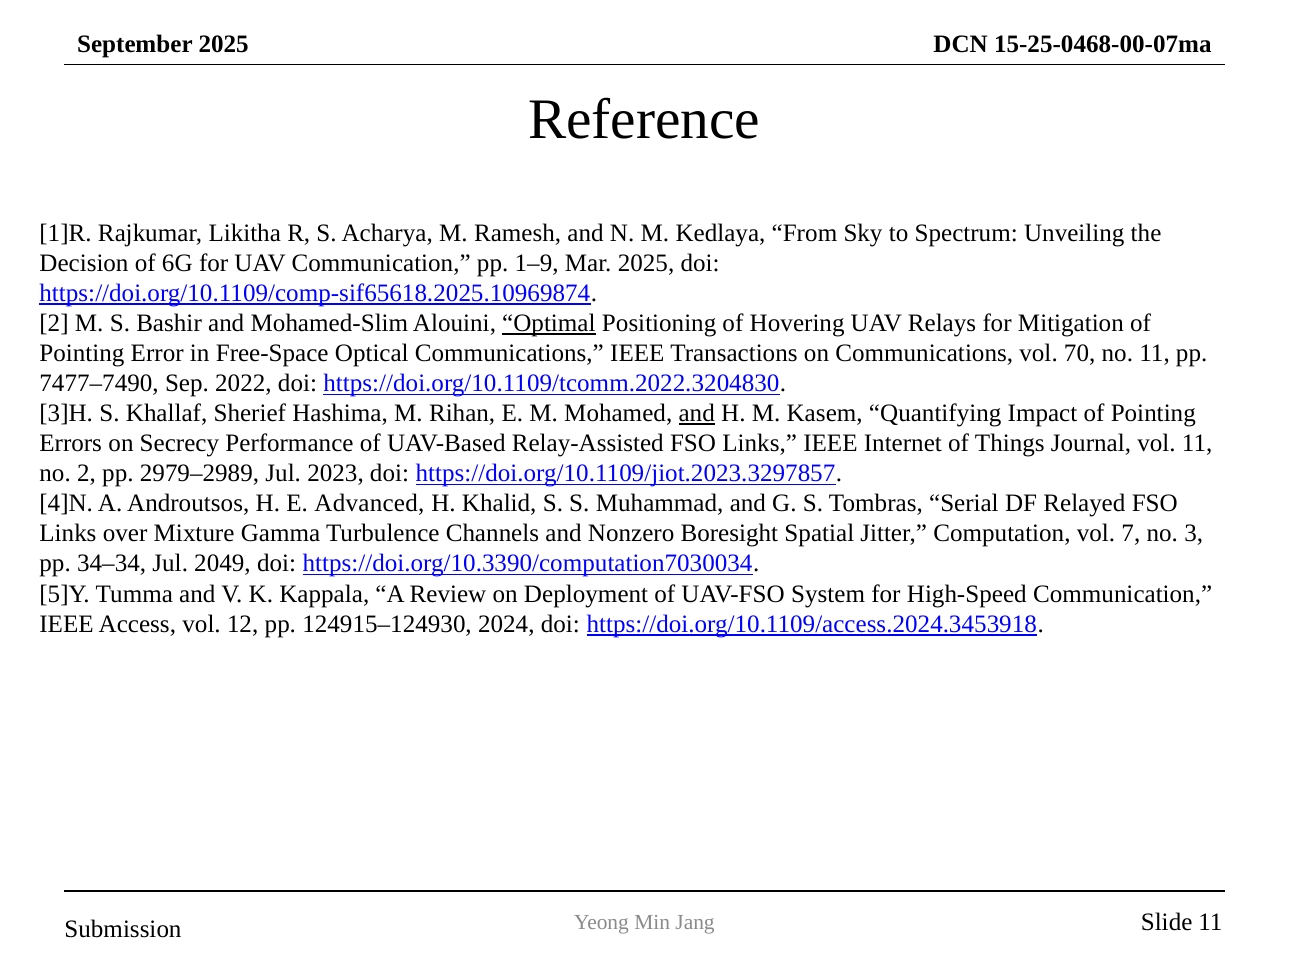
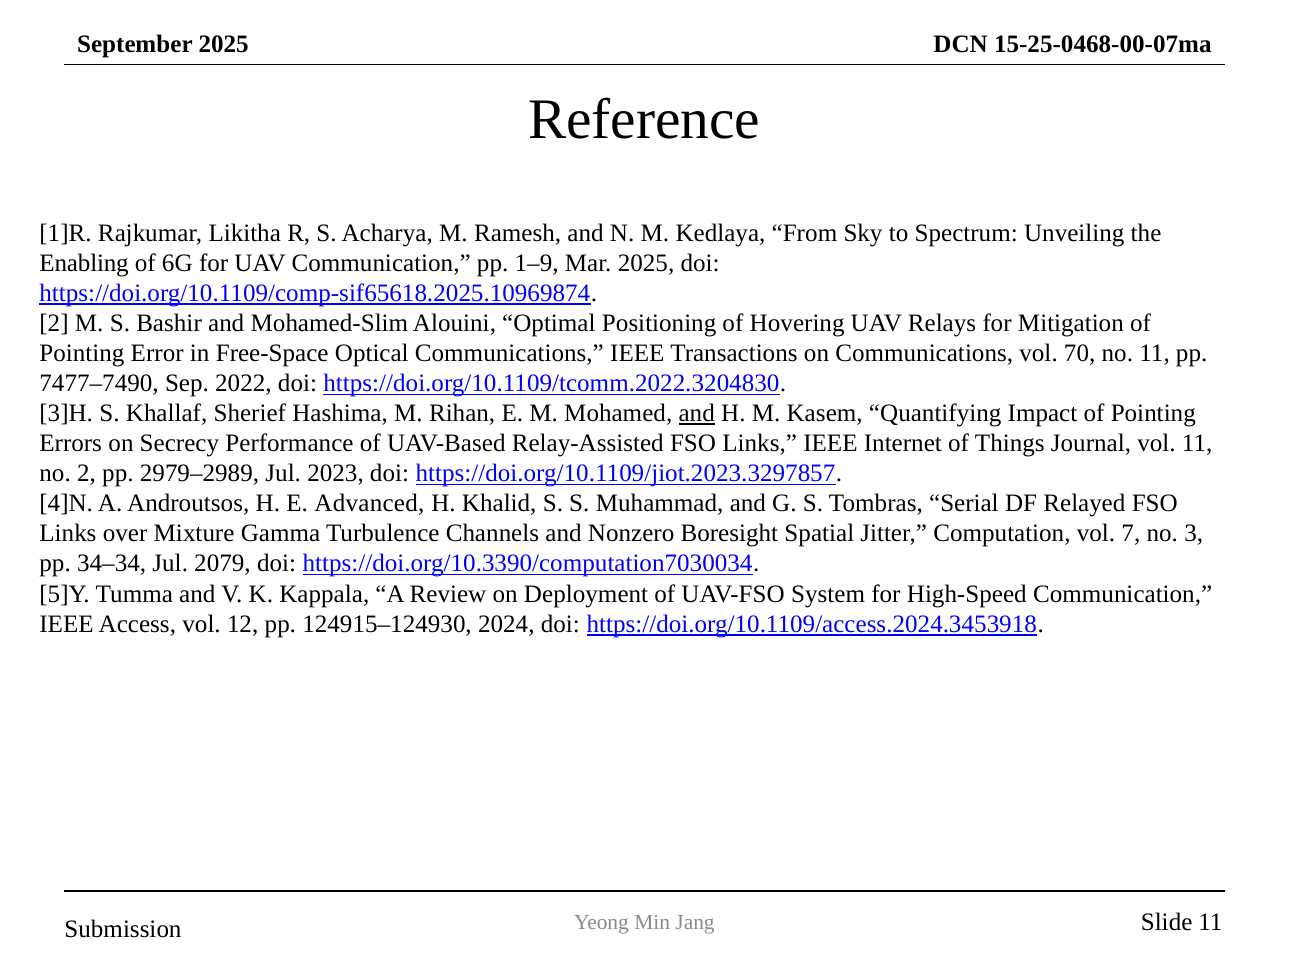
Decision: Decision -> Enabling (84, 263)
Optimal underline: present -> none (549, 323)
2049: 2049 -> 2079 (222, 564)
